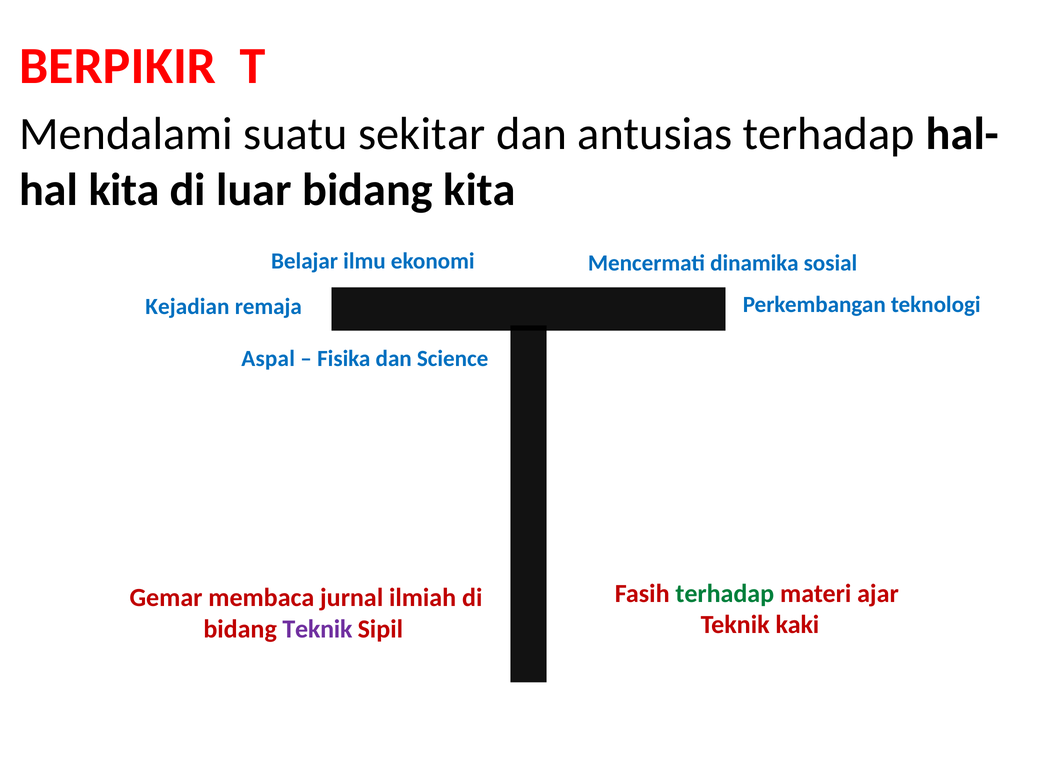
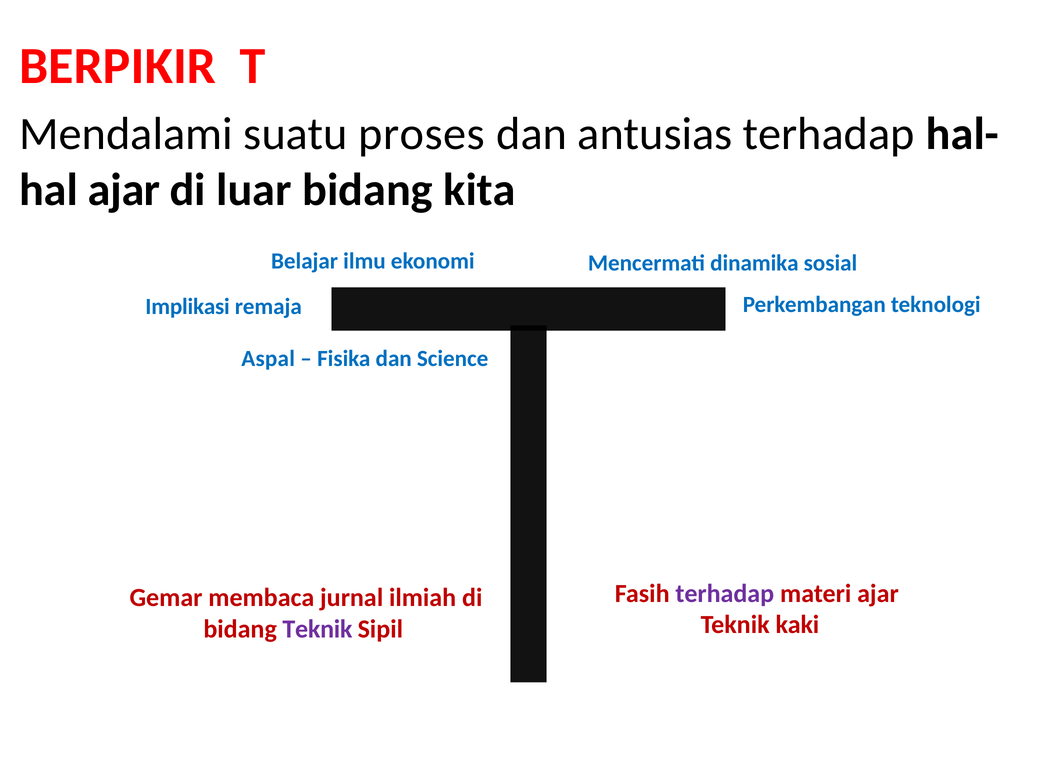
sekitar: sekitar -> proses (422, 134)
kita: kita -> ajar (124, 190)
Kejadian: Kejadian -> Implikasi (188, 306)
terhadap colour: green -> purple (725, 593)
